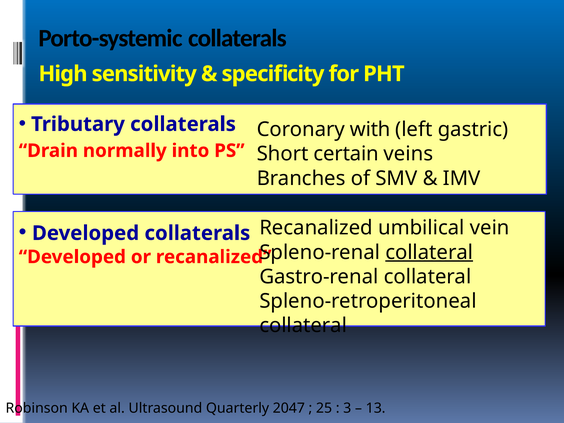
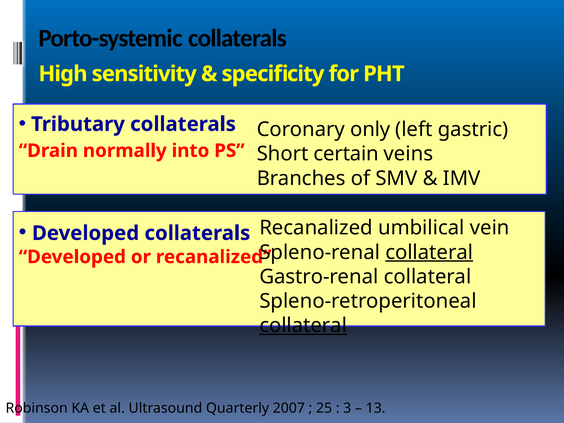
with: with -> only (370, 129)
collateral underline: none -> present (303, 326)
2047: 2047 -> 2007 (289, 408)
